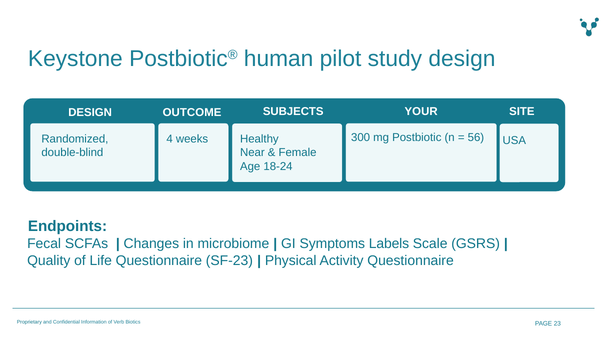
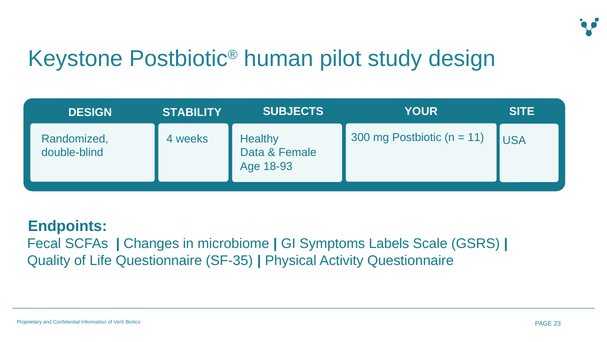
OUTCOME: OUTCOME -> STABILITY (192, 112)
56: 56 -> 11 (476, 137)
Near: Near -> Data (252, 152)
18-24: 18-24 -> 18-93 (278, 166)
SF-23: SF-23 -> SF-35 (229, 260)
